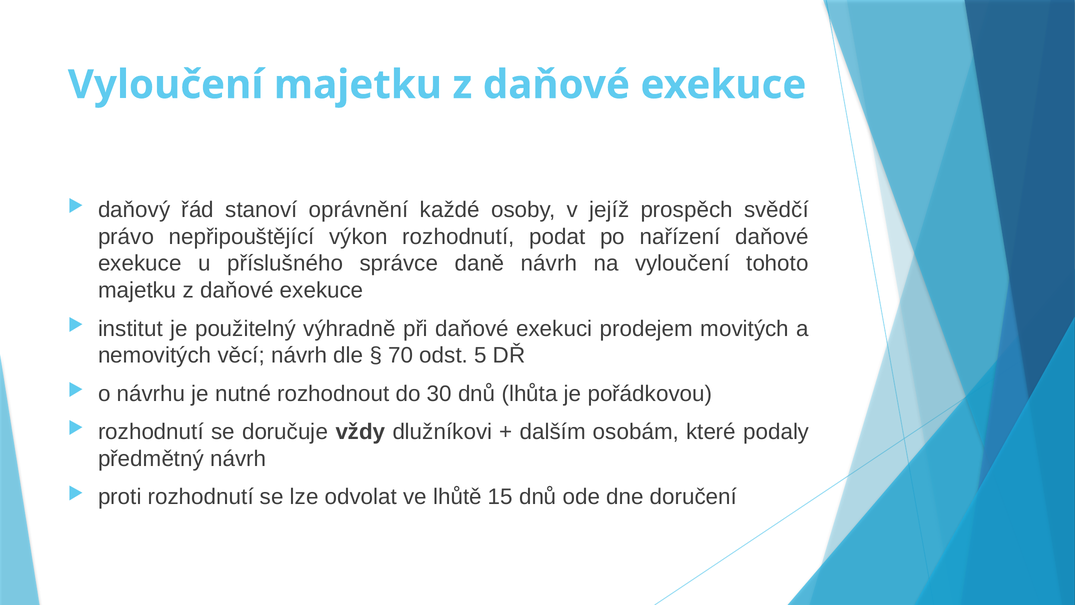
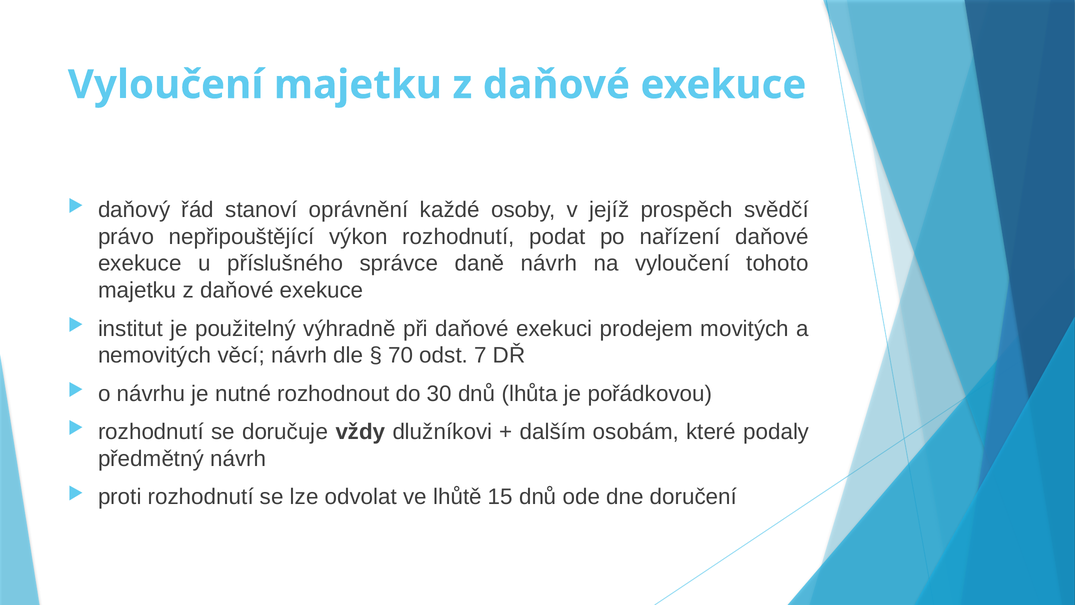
5: 5 -> 7 (480, 355)
